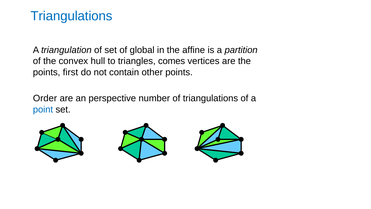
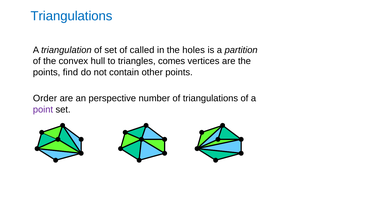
global: global -> called (142, 50)
affine: affine -> holes (194, 50)
first: first -> find (70, 72)
point colour: blue -> purple (43, 109)
